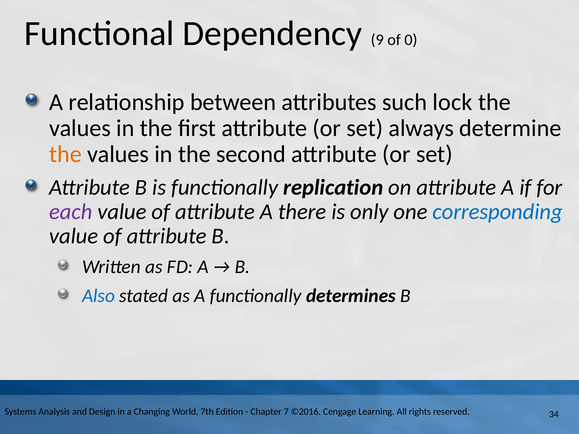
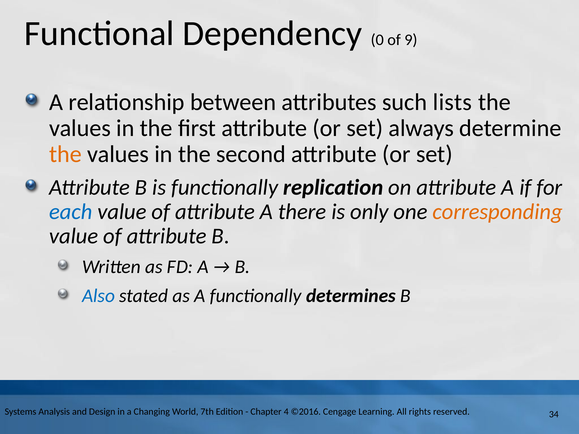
9: 9 -> 0 (377, 40)
0: 0 -> 9 (411, 40)
lock: lock -> lists (452, 102)
each colour: purple -> blue (71, 212)
corresponding colour: blue -> orange (498, 212)
7: 7 -> 4 (286, 412)
